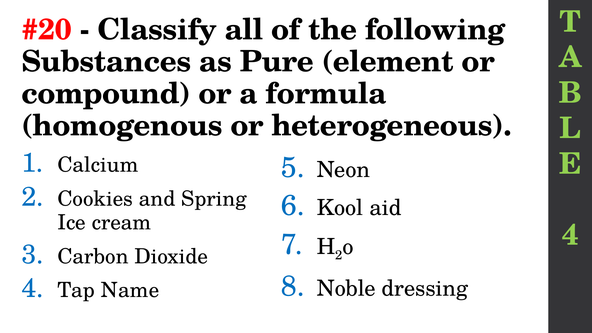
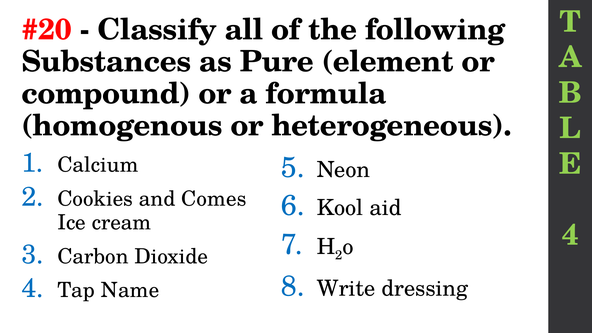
Spring: Spring -> Comes (214, 199)
Noble: Noble -> Write (346, 289)
